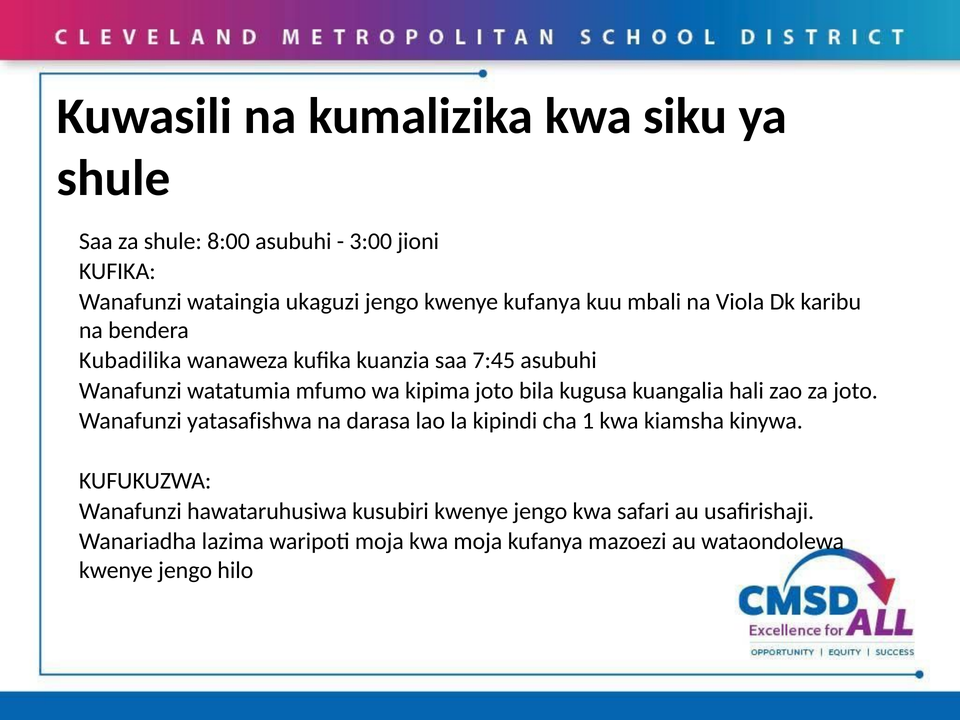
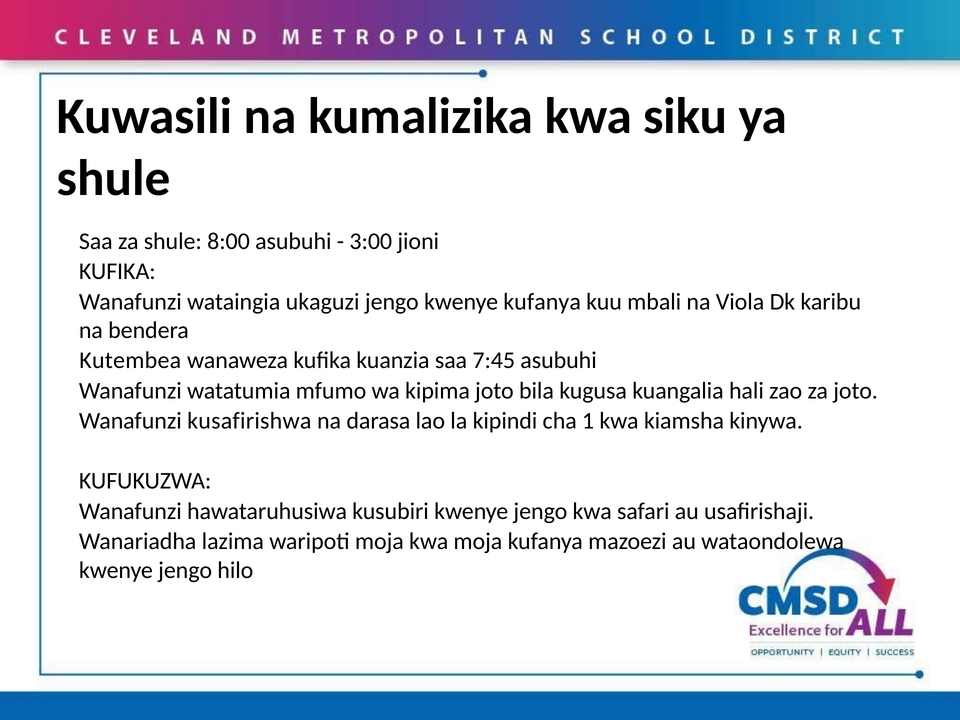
Kubadilika: Kubadilika -> Kutembea (130, 361)
yatasafishwa: yatasafishwa -> kusafirishwa (249, 421)
